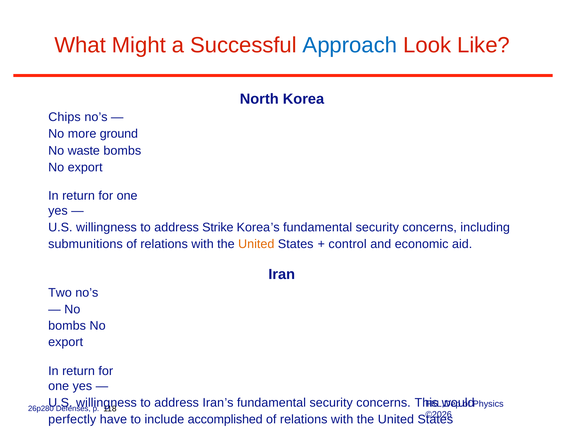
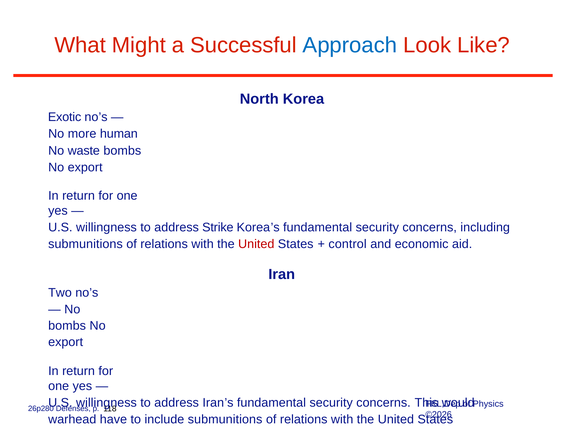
Chips: Chips -> Exotic (65, 117)
ground: ground -> human (119, 134)
United colour: orange -> red (256, 244)
perfectly: perfectly -> warhead (72, 420)
include accomplished: accomplished -> submunitions (225, 420)
